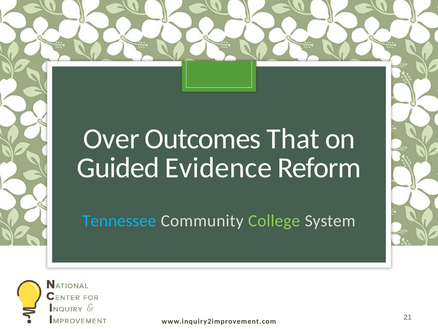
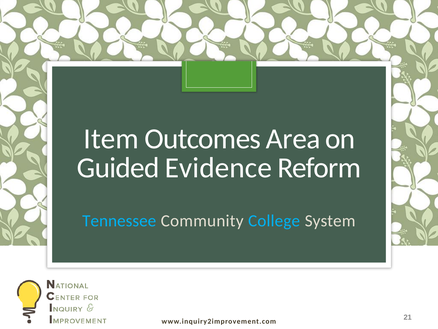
Over: Over -> Item (111, 139)
That: That -> Area (293, 139)
College colour: light green -> light blue (274, 221)
